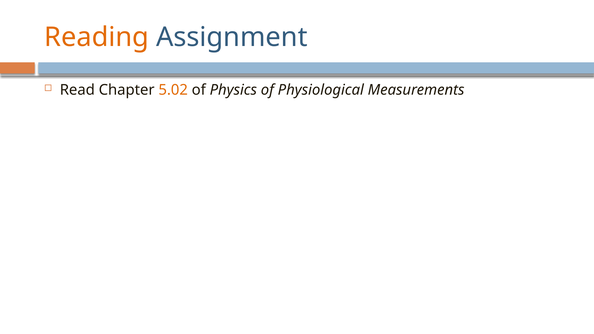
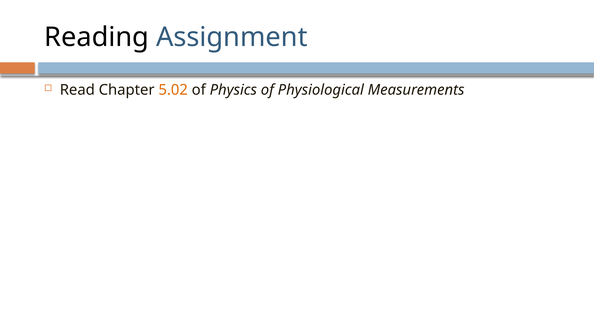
Reading colour: orange -> black (97, 37)
